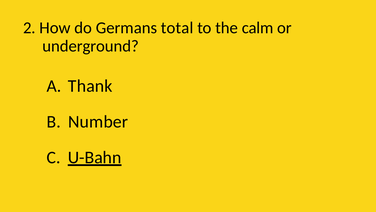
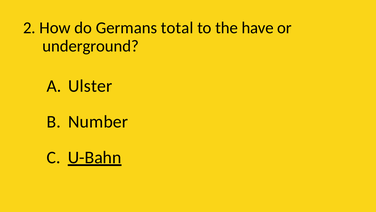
calm: calm -> have (258, 28)
Thank: Thank -> Ulster (90, 86)
